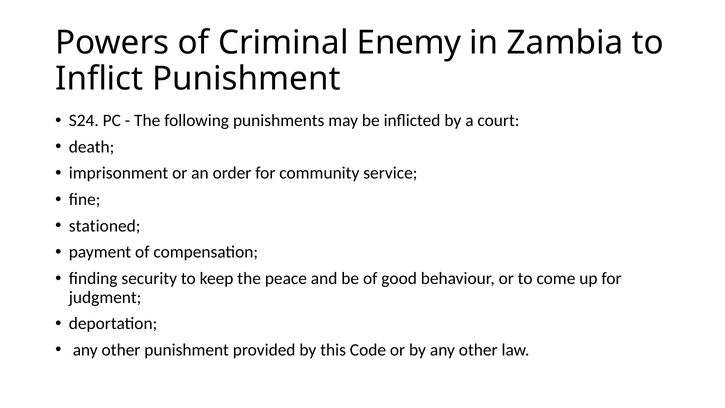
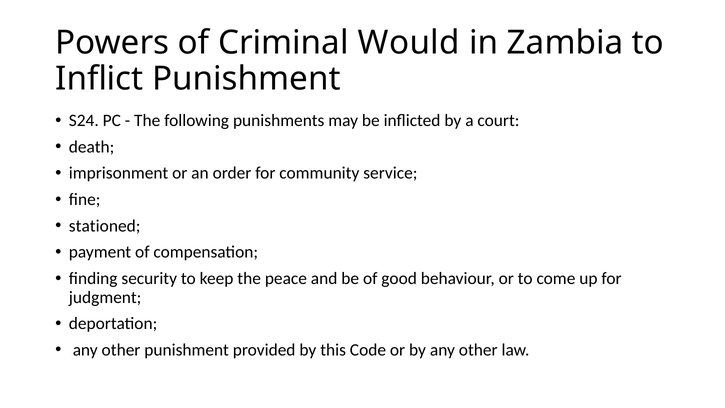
Enemy: Enemy -> Would (409, 43)
